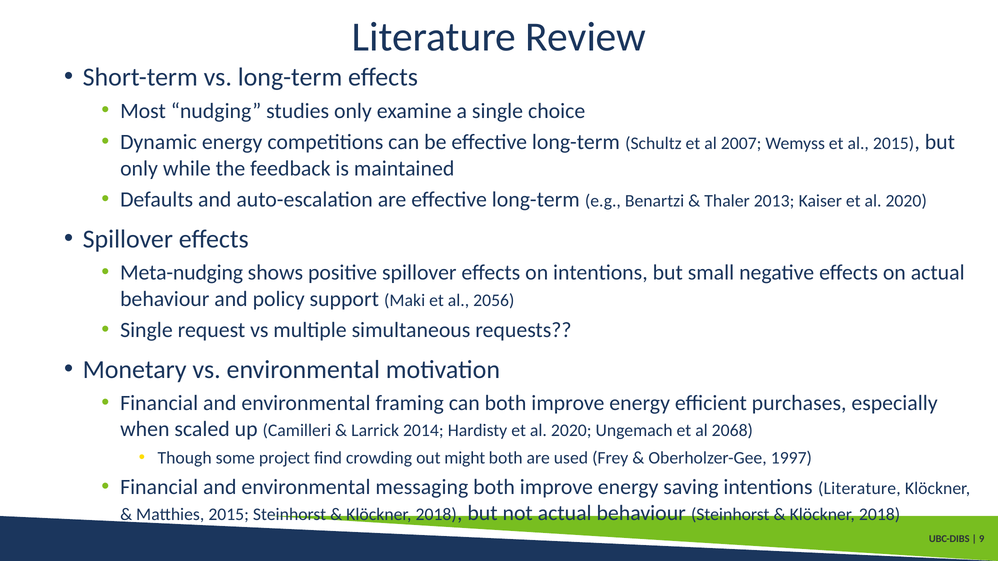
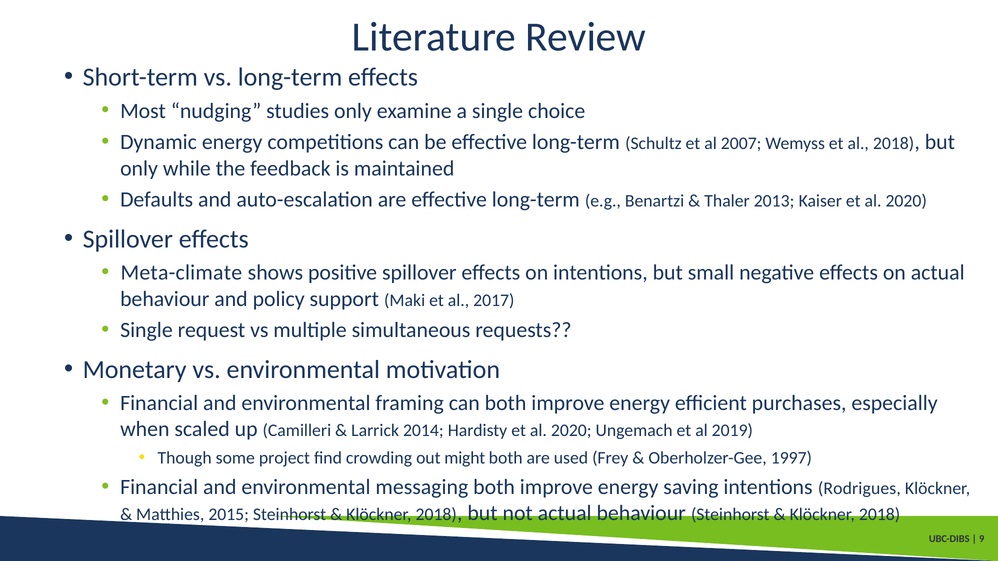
al 2015: 2015 -> 2018 (894, 144)
Meta-nudging: Meta-nudging -> Meta-climate (181, 273)
2056: 2056 -> 2017 (494, 300)
2068: 2068 -> 2019 (732, 431)
intentions Literature: Literature -> Rodrigues (859, 489)
